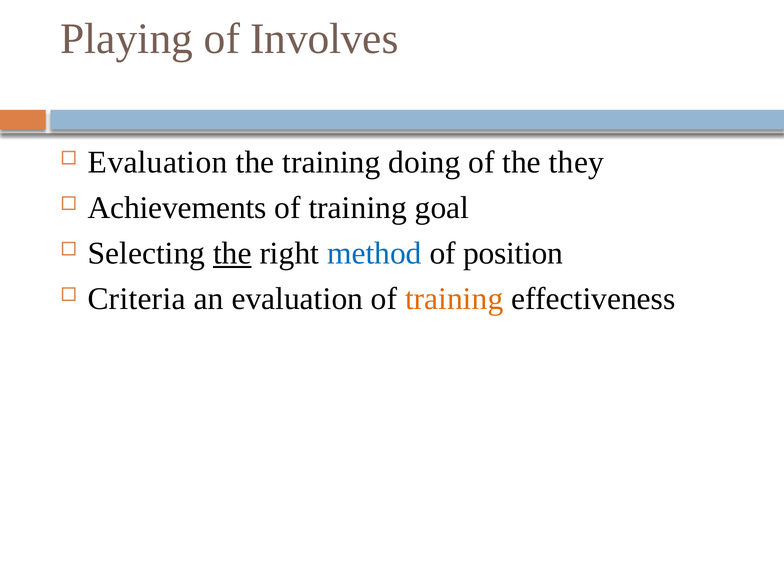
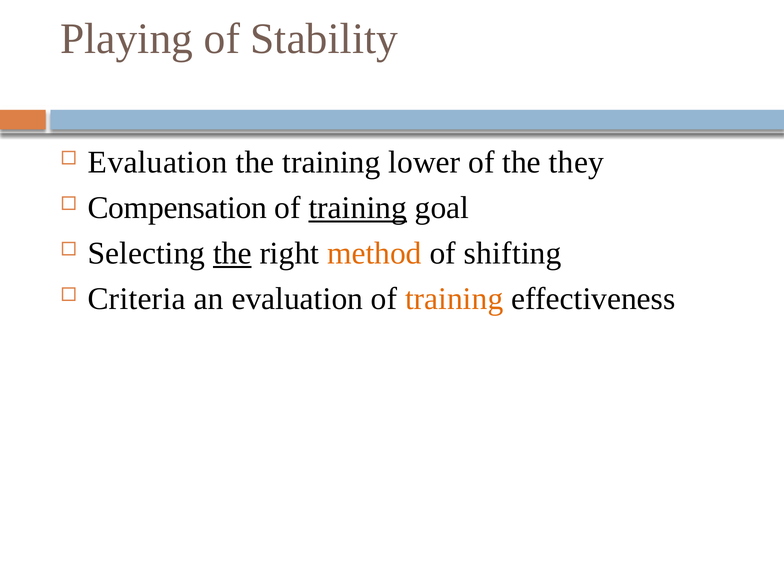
Involves: Involves -> Stability (324, 39)
doing: doing -> lower (424, 162)
Achievements: Achievements -> Compensation (177, 208)
training underline: none -> present (358, 208)
method colour: blue -> orange (374, 253)
position: position -> shifting (513, 253)
